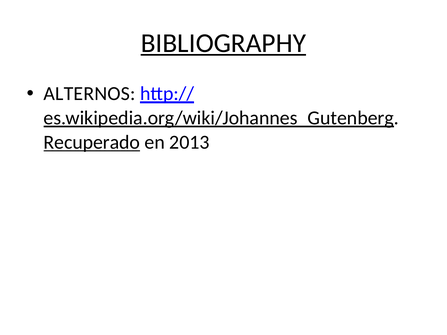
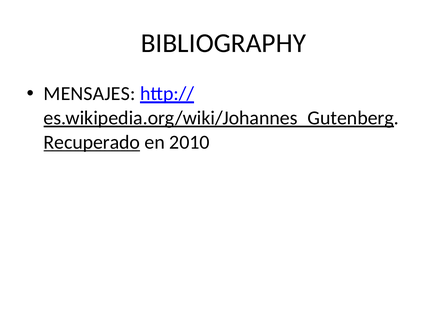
BIBLIOGRAPHY underline: present -> none (223, 43)
ALTERNOS: ALTERNOS -> MENSAJES (90, 94)
2013: 2013 -> 2010 (189, 142)
